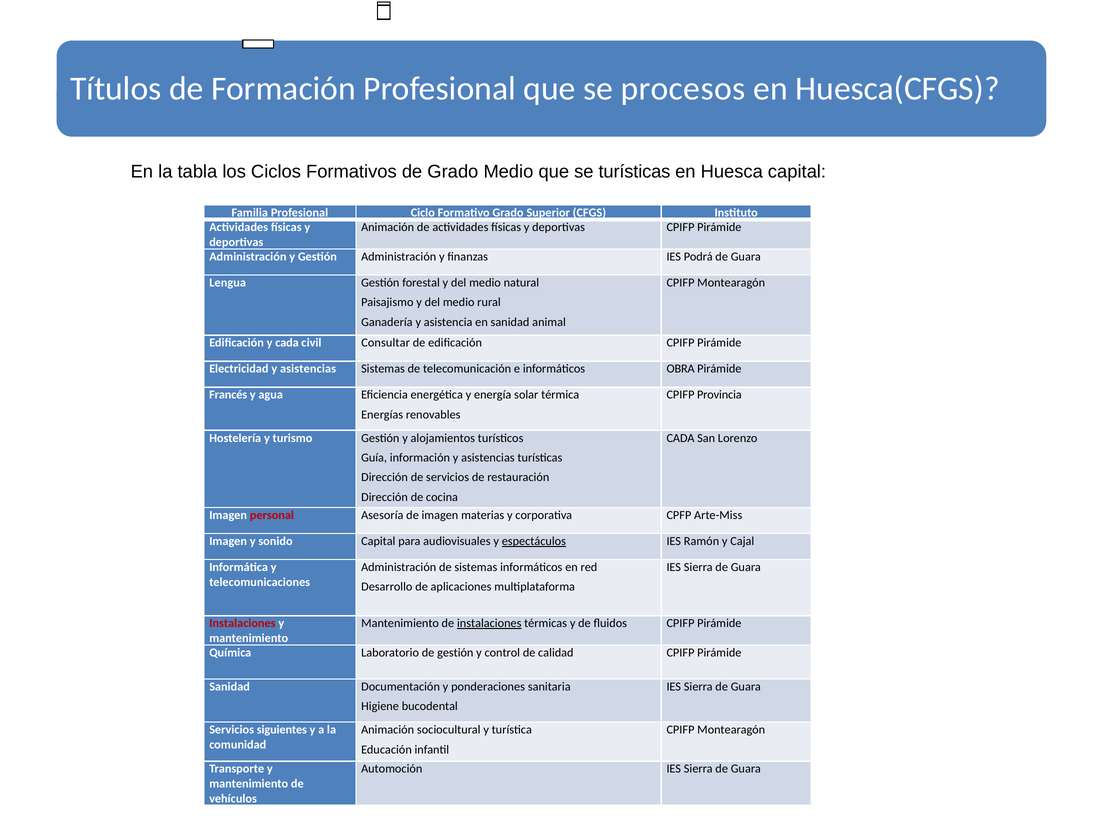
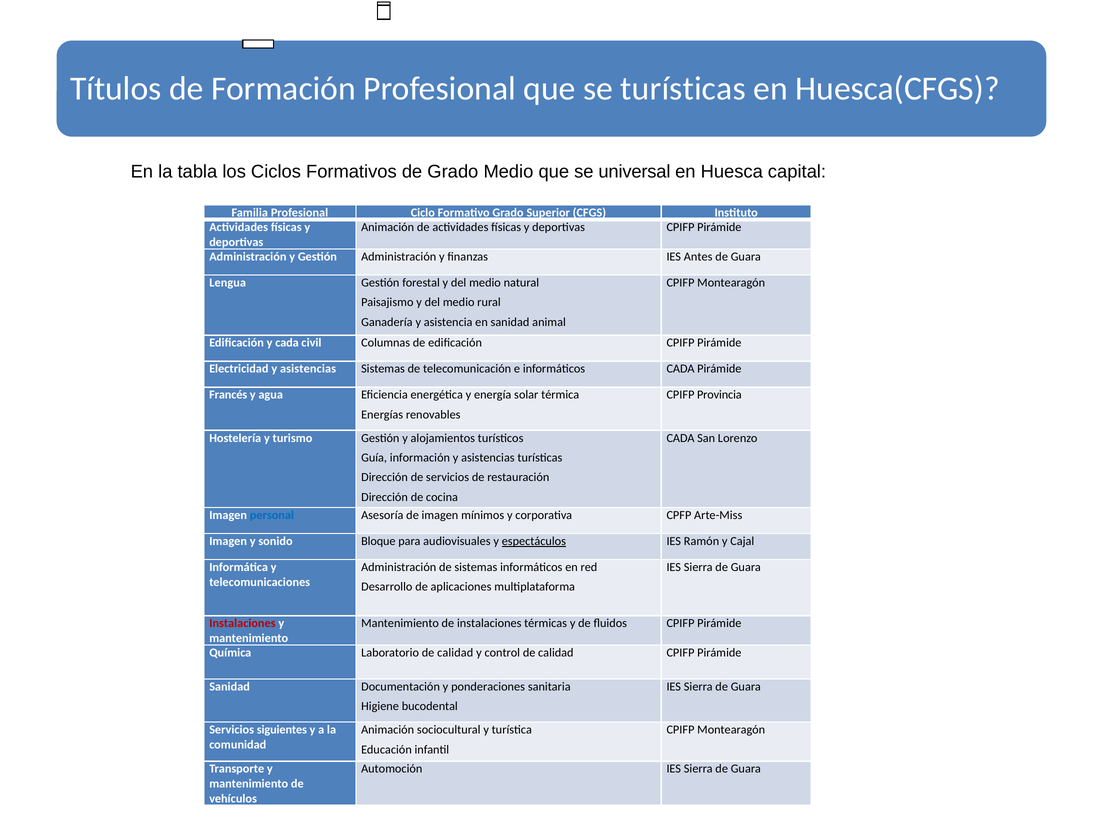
se procesos: procesos -> turísticas (683, 88)
se turísticas: turísticas -> universal (634, 172)
Podrá: Podrá -> Antes (698, 257)
Consultar: Consultar -> Columnas (386, 343)
informáticos OBRA: OBRA -> CADA (681, 369)
personal colour: red -> blue (272, 515)
materias: materias -> mínimos (483, 515)
sonido Capital: Capital -> Bloque (378, 541)
instalaciones underline: present -> none (489, 624)
Laboratorio de gestión: gestión -> calidad (455, 653)
